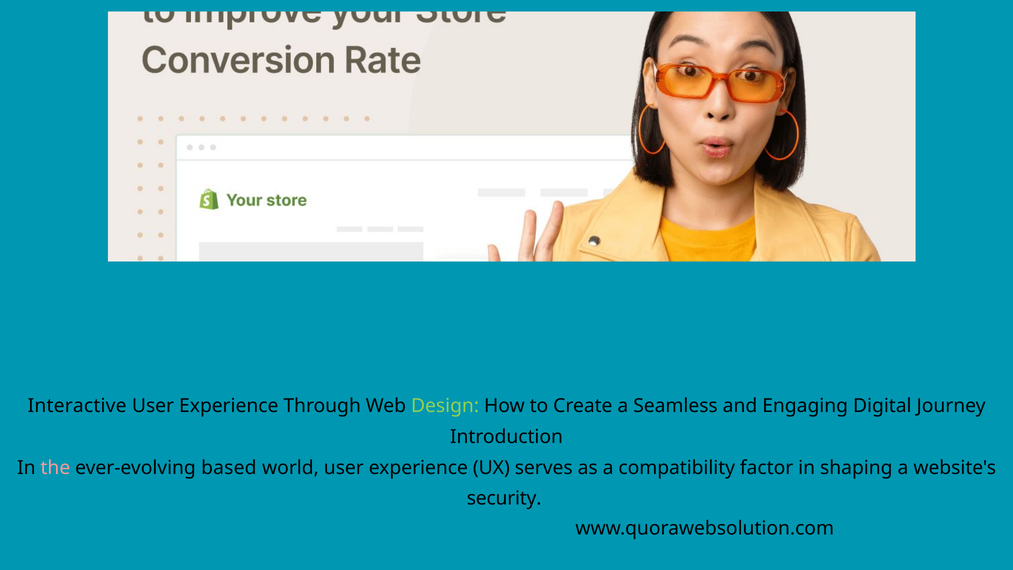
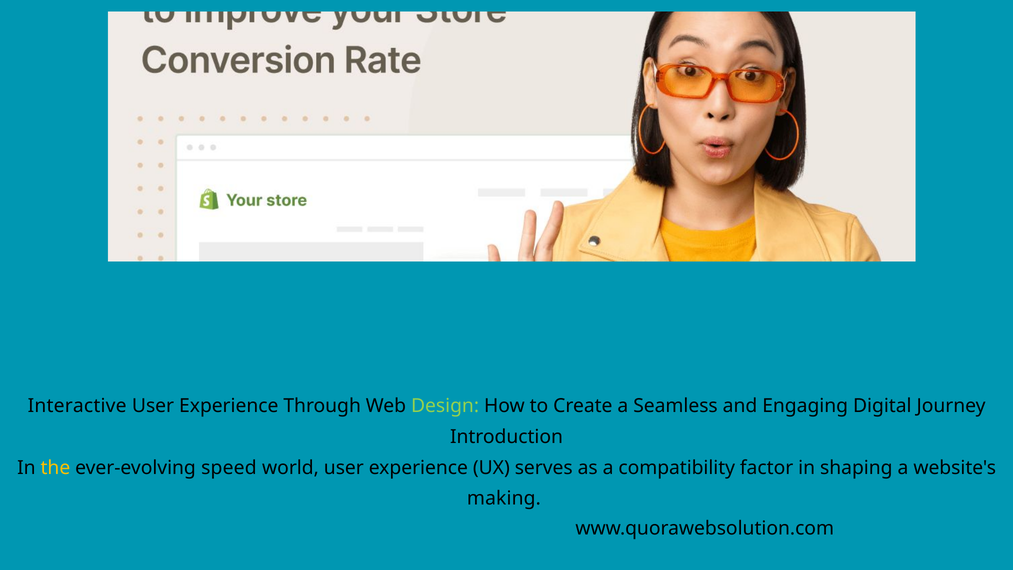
the colour: pink -> yellow (55, 468)
based: based -> speed (229, 468)
security: security -> making (504, 498)
